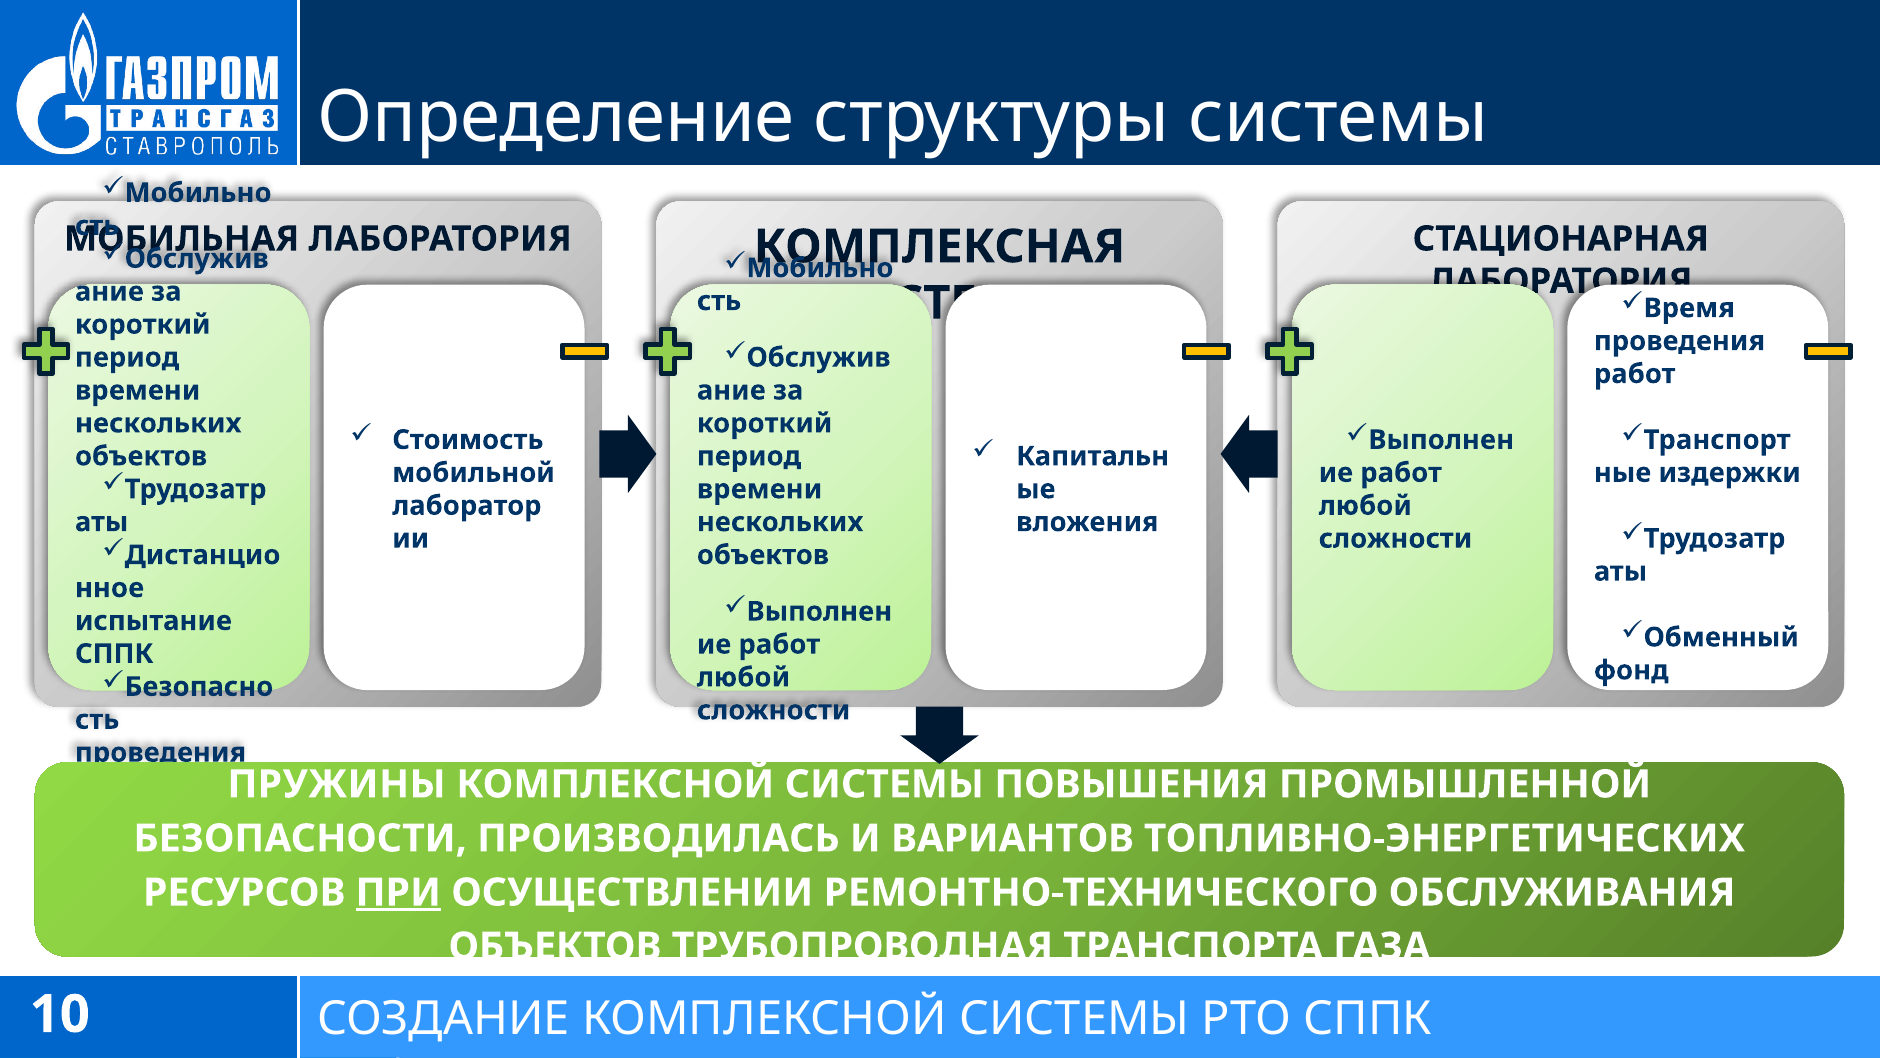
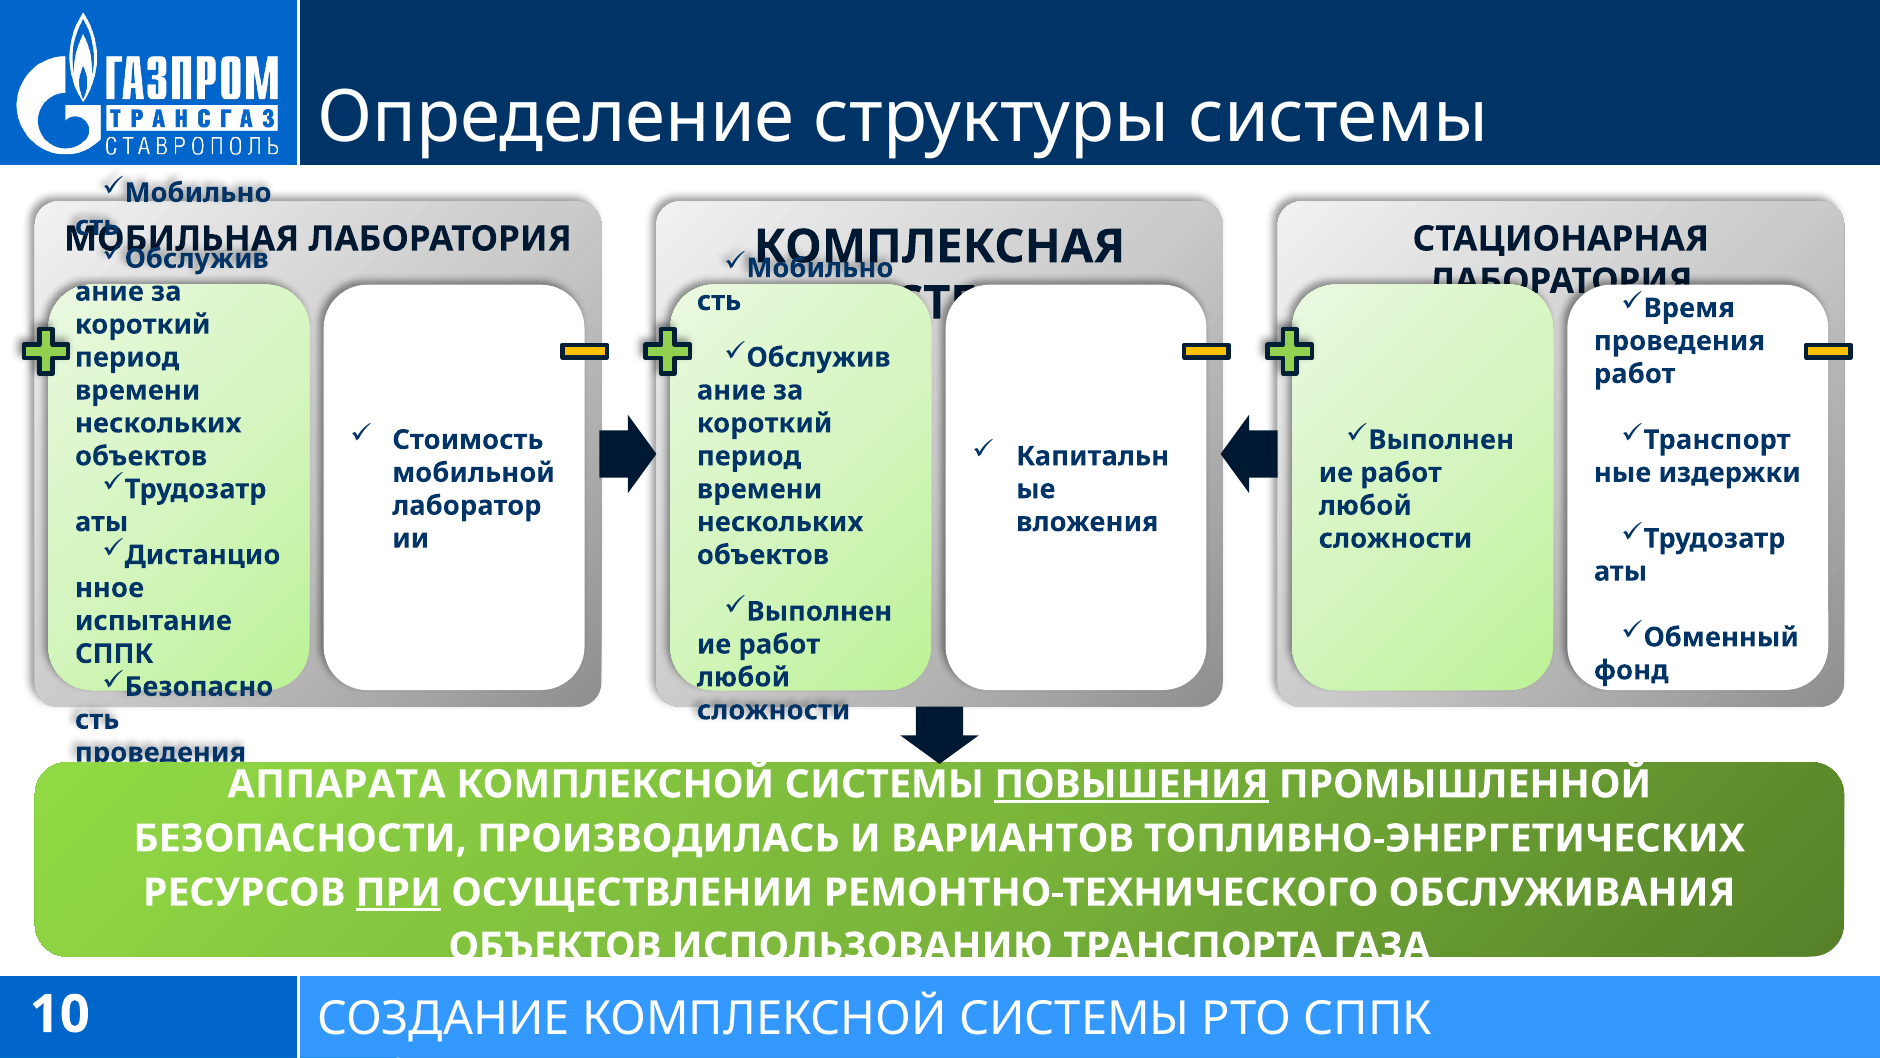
ПРУЖИНЫ: ПРУЖИНЫ -> АППАРАТА (337, 784)
ПОВЫШЕНИЯ underline: none -> present (1131, 784)
ТРУБОПРОВОДНАЯ: ТРУБОПРОВОДНАЯ -> ИСПОЛЬЗОВАНИЮ (862, 947)
